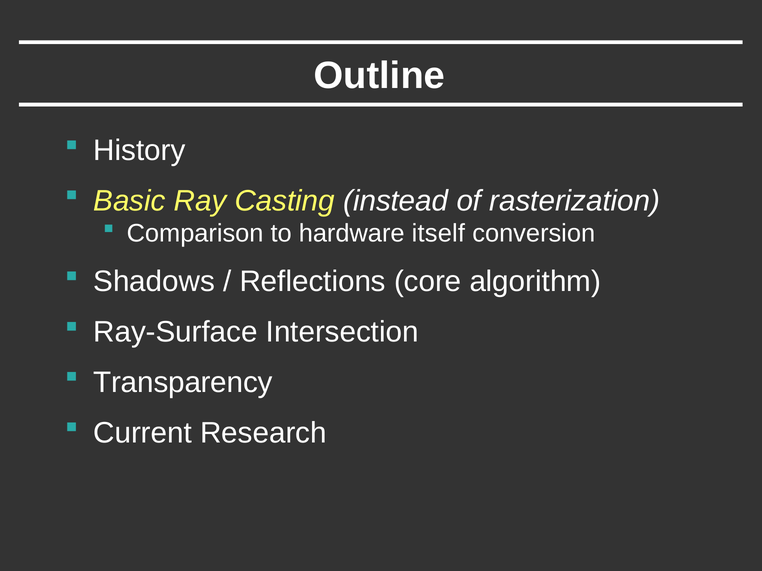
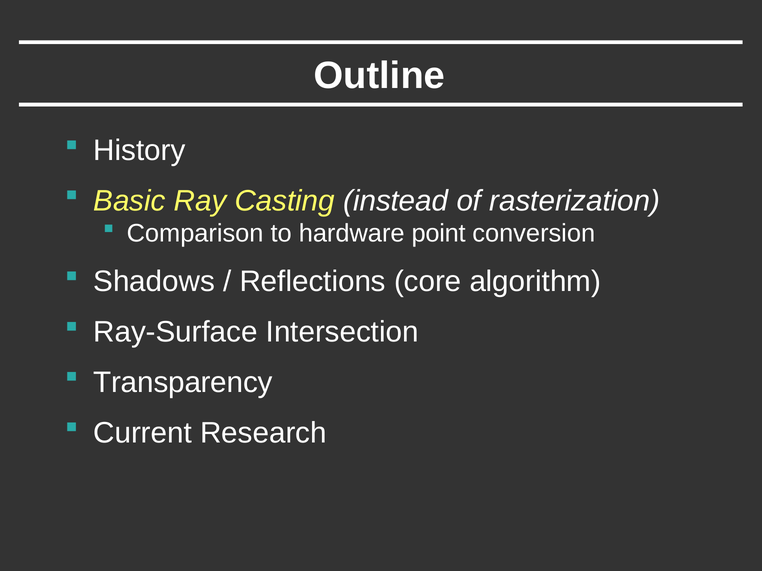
itself: itself -> point (439, 234)
